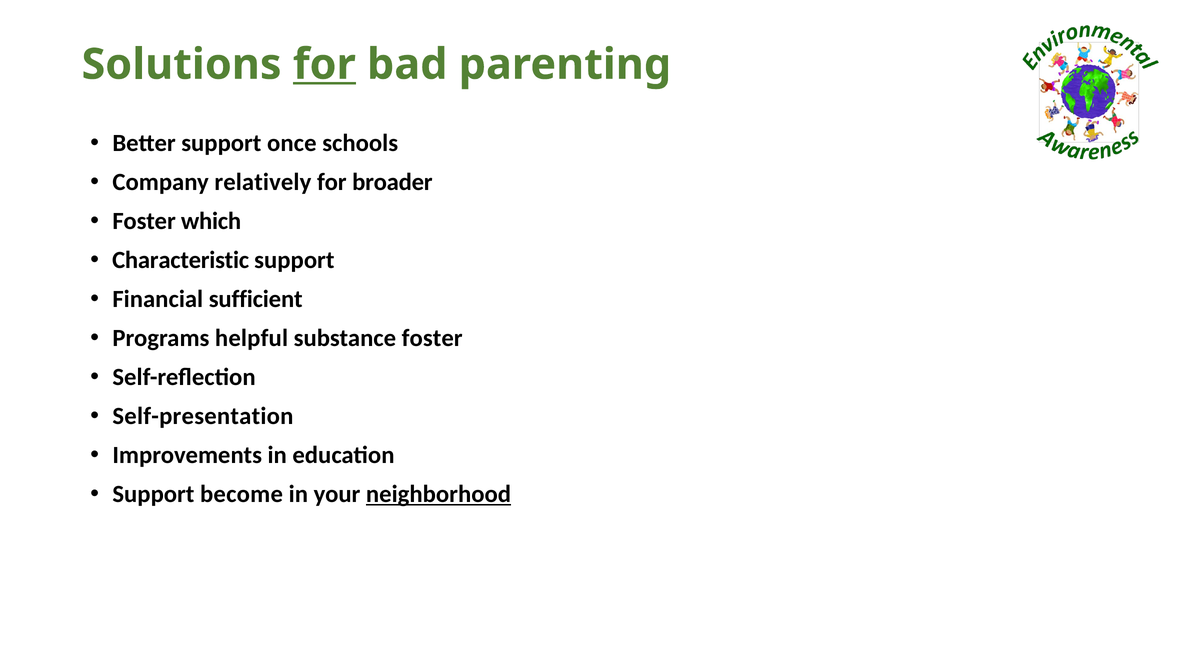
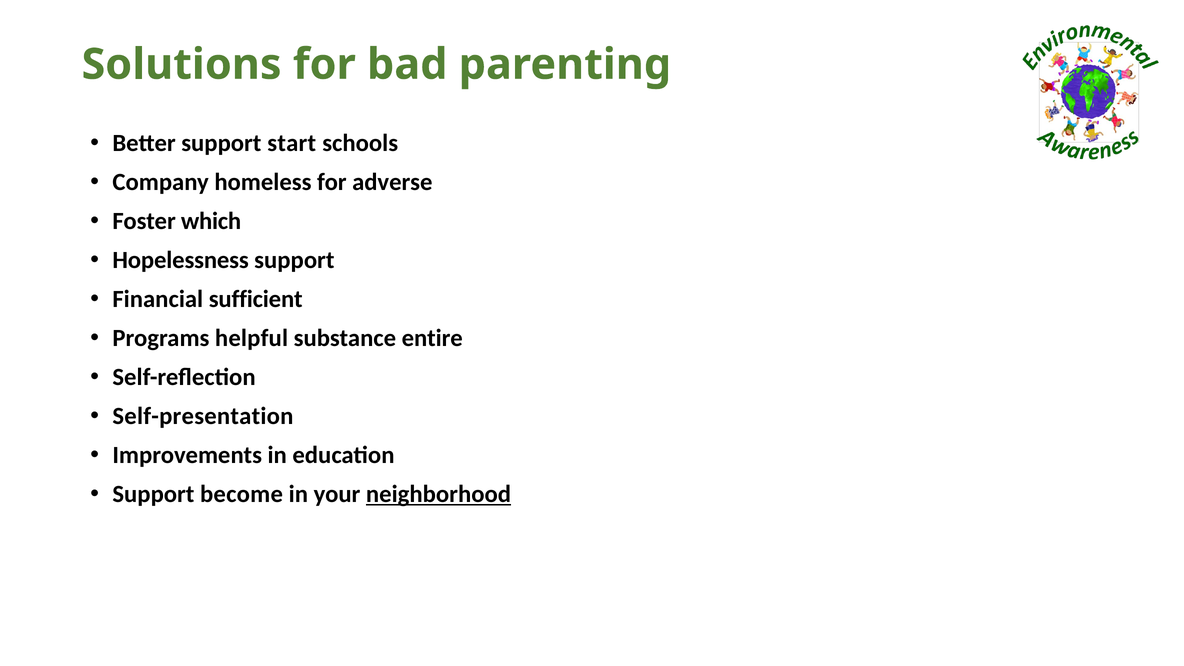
for underline: present -> none (324, 65)
once: once -> start (292, 143)
relatively: relatively -> homeless (263, 182)
broader: broader -> adverse (392, 182)
Characteristic: Characteristic -> Hopelessness (181, 260)
substance foster: foster -> entire (432, 338)
